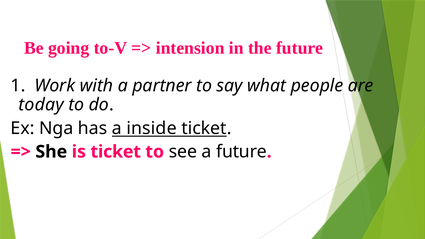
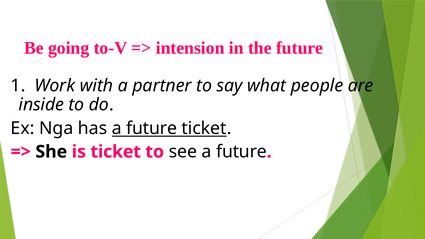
today: today -> inside (41, 105)
has a inside: inside -> future (152, 128)
